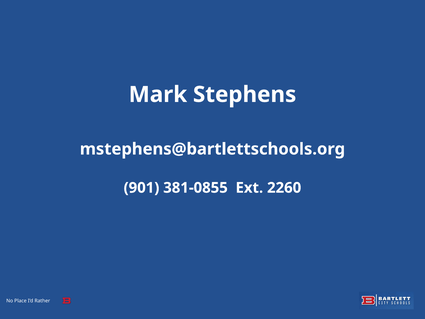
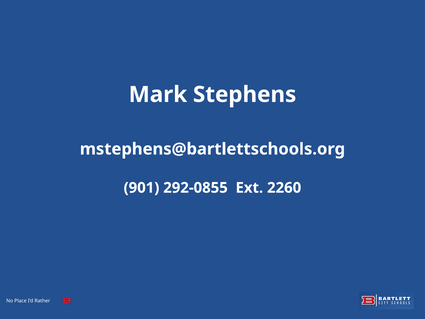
381-0855: 381-0855 -> 292-0855 (195, 188)
